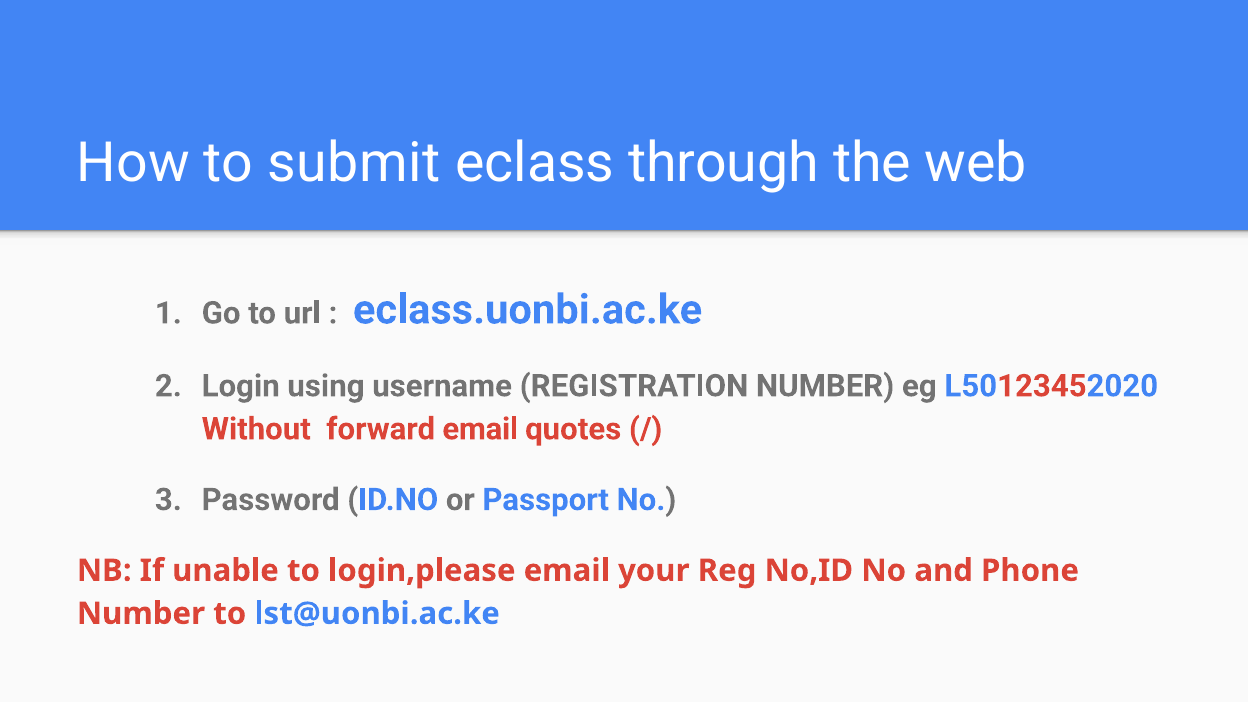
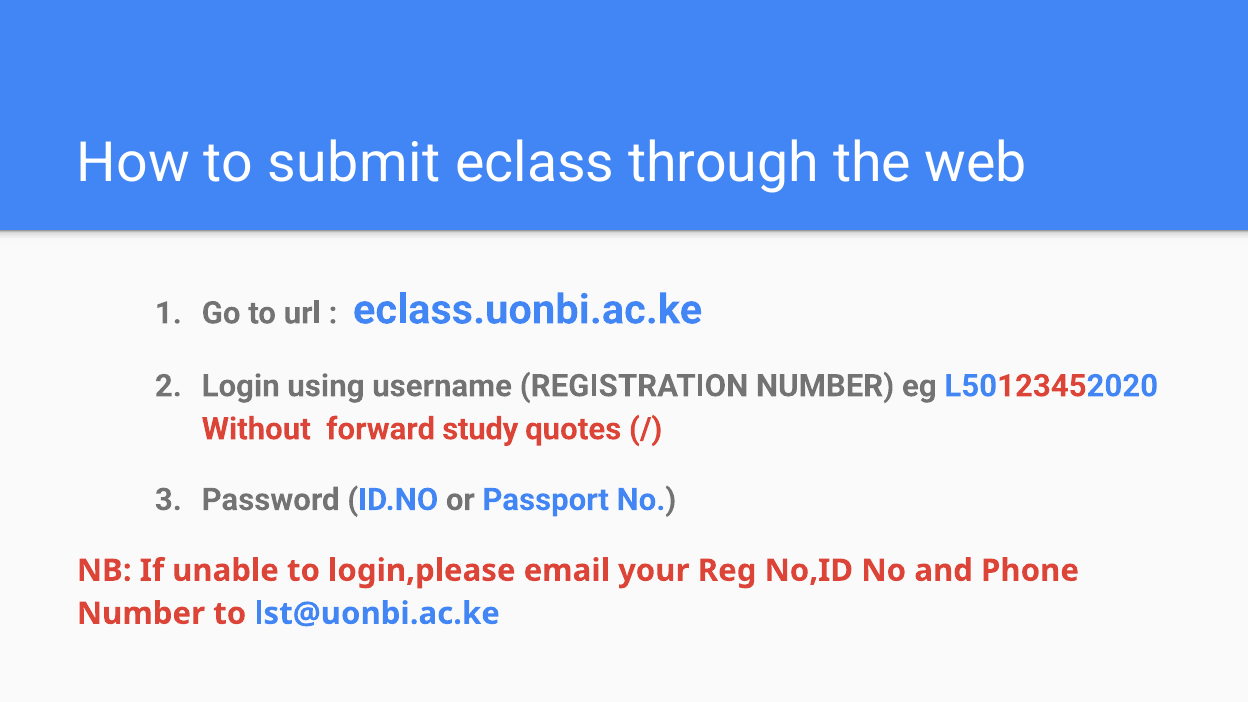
forward email: email -> study (480, 429)
